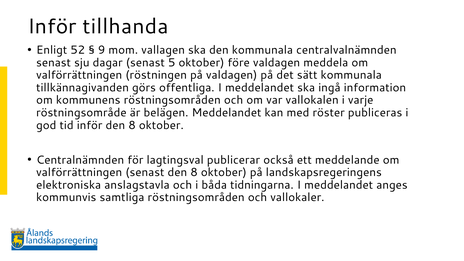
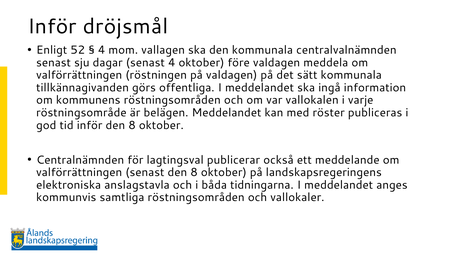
tillhanda: tillhanda -> dröjsmål (126, 26)
9: 9 -> 4 (102, 50)
senast 5: 5 -> 4 (172, 63)
